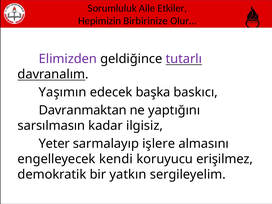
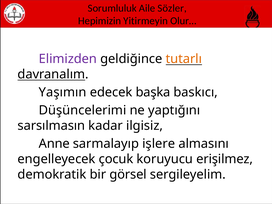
Etkiler: Etkiler -> Sözler (172, 8)
Birbirinize: Birbirinize -> Yitirmeyin (146, 21)
tutarlı colour: purple -> orange (184, 59)
Davranmaktan: Davranmaktan -> Düşüncelerimi (83, 110)
Yeter: Yeter -> Anne (54, 144)
kendi: kendi -> çocuk (116, 159)
yatkın: yatkın -> görsel (128, 174)
